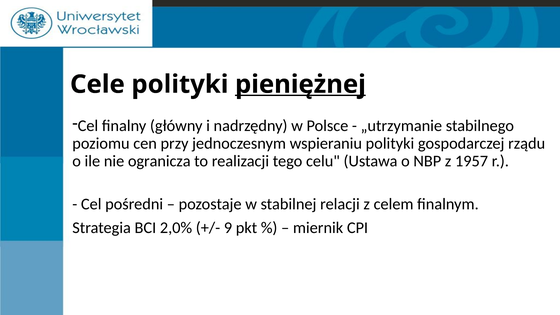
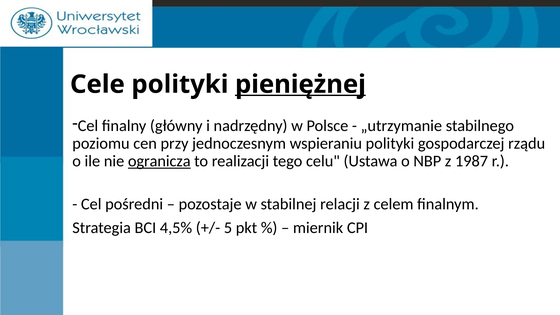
ogranicza underline: none -> present (159, 161)
1957: 1957 -> 1987 (472, 161)
2,0%: 2,0% -> 4,5% (176, 228)
9: 9 -> 5 (228, 228)
